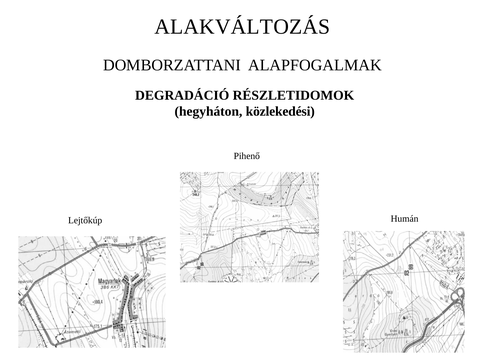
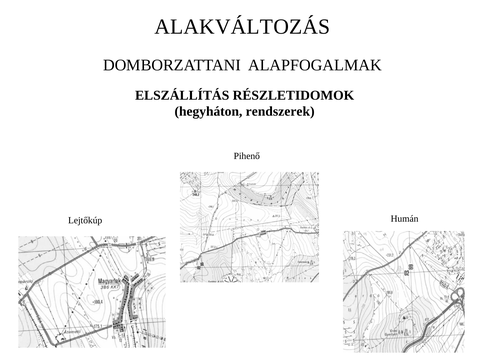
DEGRADÁCIÓ: DEGRADÁCIÓ -> ELSZÁLLÍTÁS (182, 95)
közlekedési: közlekedési -> rendszerek (280, 111)
